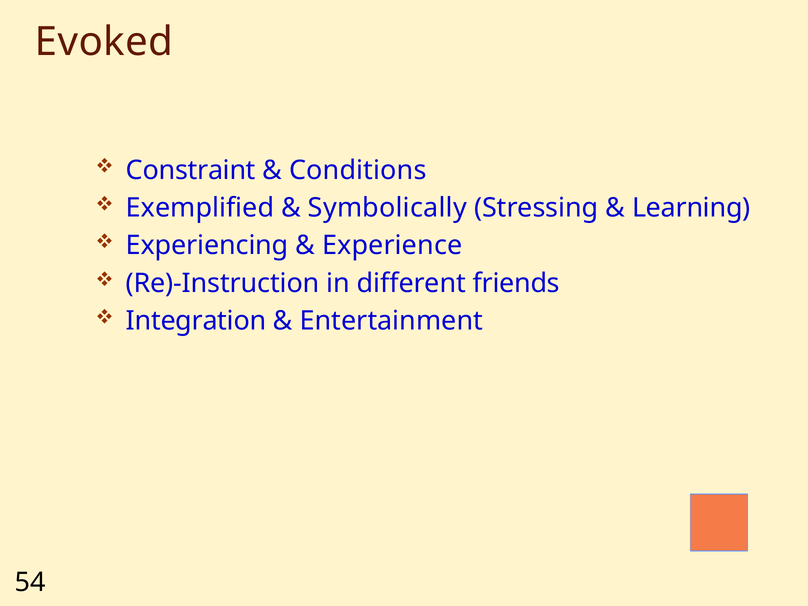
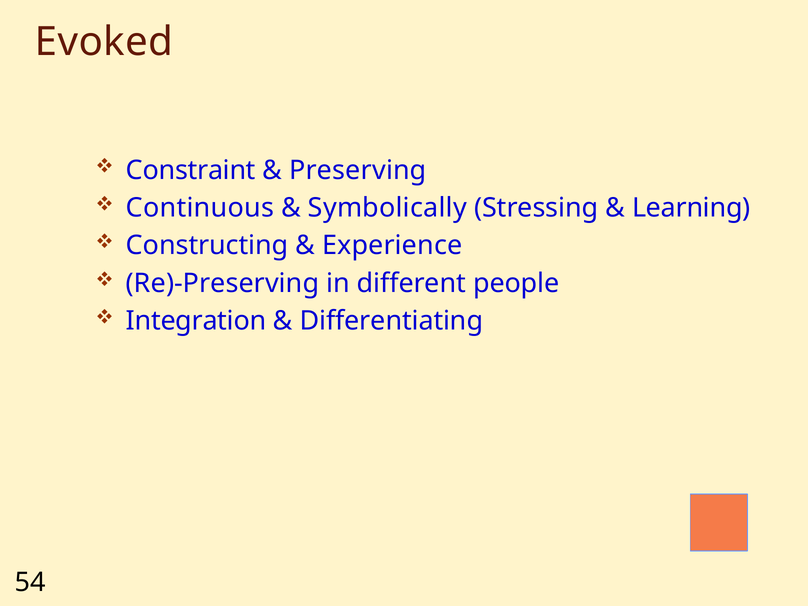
Conditions: Conditions -> Preserving (358, 170)
Exemplified: Exemplified -> Continuous (200, 208)
Experiencing: Experiencing -> Constructing (207, 246)
Re)-Instruction: Re)-Instruction -> Re)-Preserving (222, 283)
friends: friends -> people (516, 283)
Entertainment: Entertainment -> Differentiating (391, 321)
